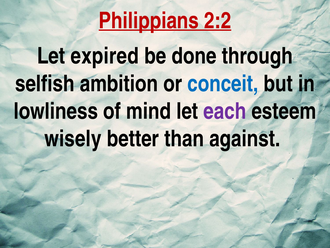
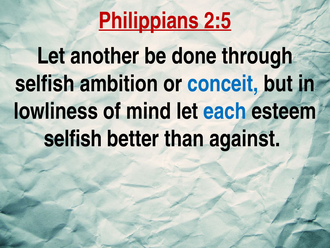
2:2: 2:2 -> 2:5 (218, 21)
expired: expired -> another (105, 56)
each colour: purple -> blue (225, 111)
wisely: wisely -> selfish (73, 139)
